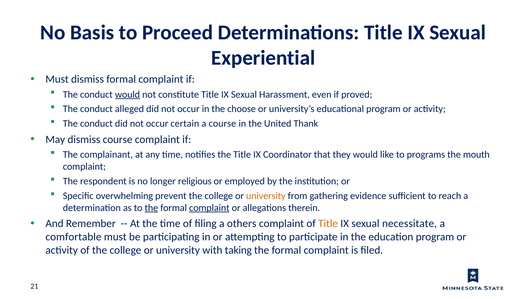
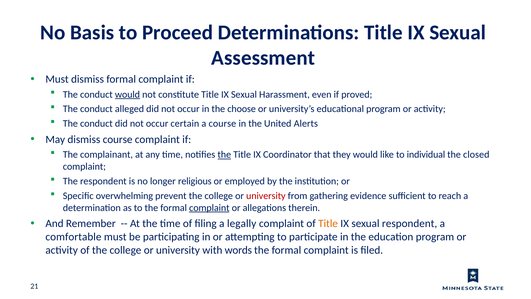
Experiential: Experiential -> Assessment (263, 58)
Thank: Thank -> Alerts (306, 123)
the underline: none -> present (224, 154)
programs: programs -> individual (426, 154)
mouth: mouth -> closed (476, 154)
university colour: orange -> red (266, 196)
the underline: present -> none (151, 208)
others: others -> legally (242, 223)
sexual necessitate: necessitate -> respondent (410, 223)
taking: taking -> words (238, 250)
